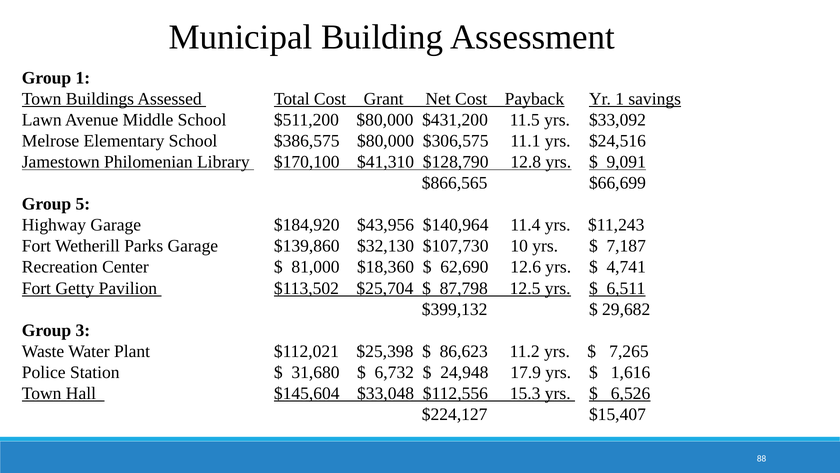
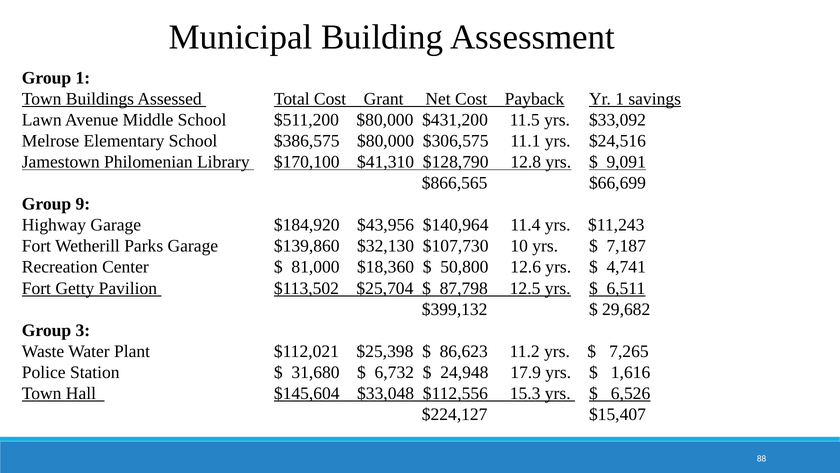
5: 5 -> 9 (83, 204)
62,690: 62,690 -> 50,800 (464, 267)
